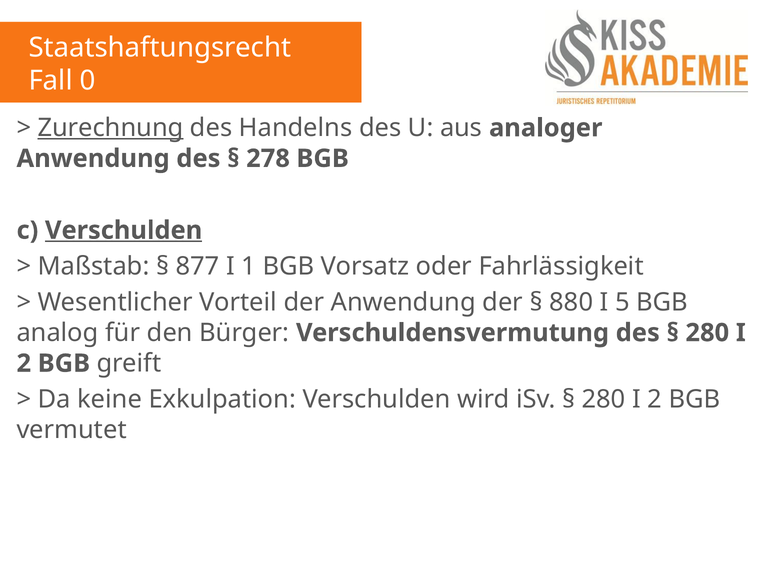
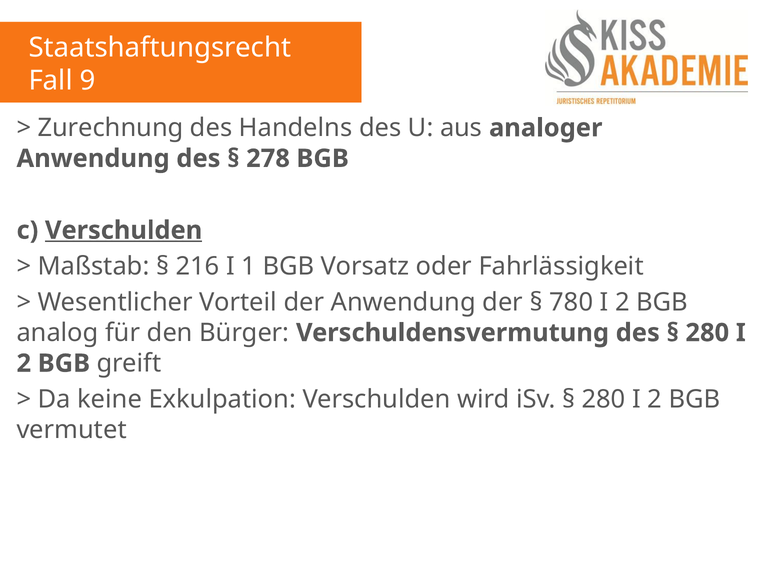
0: 0 -> 9 (88, 81)
Zurechnung underline: present -> none (111, 128)
877: 877 -> 216 (198, 266)
880: 880 -> 780 (571, 302)
5: 5 -> 2 (622, 302)
